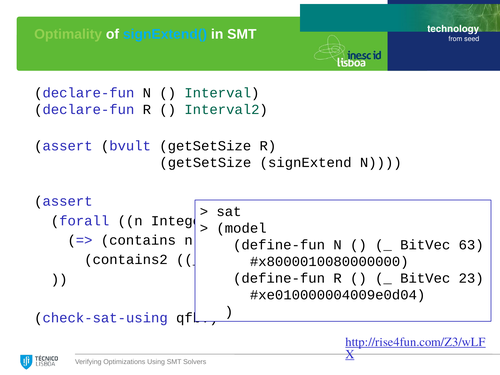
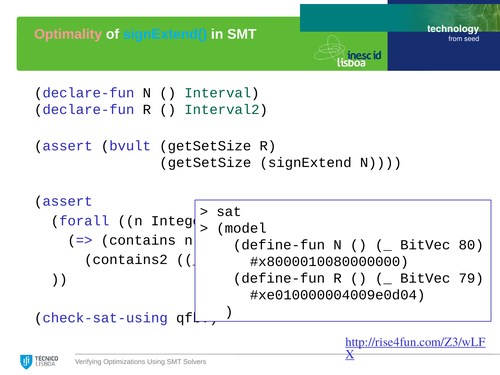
Optimality colour: light green -> pink (68, 34)
63: 63 -> 80 (471, 245)
23: 23 -> 79 (471, 278)
